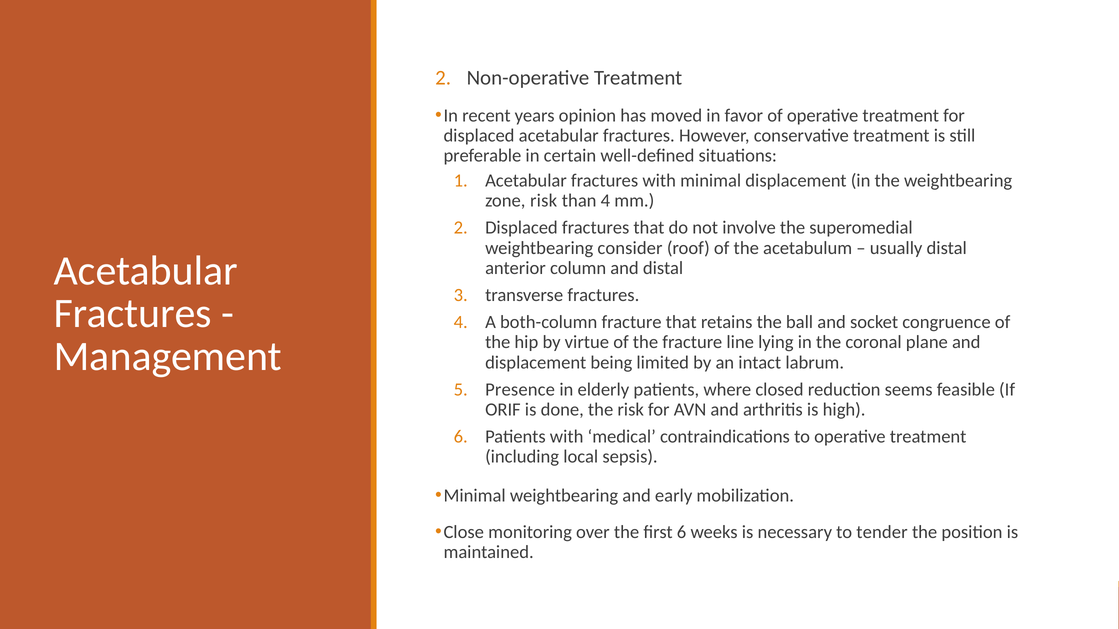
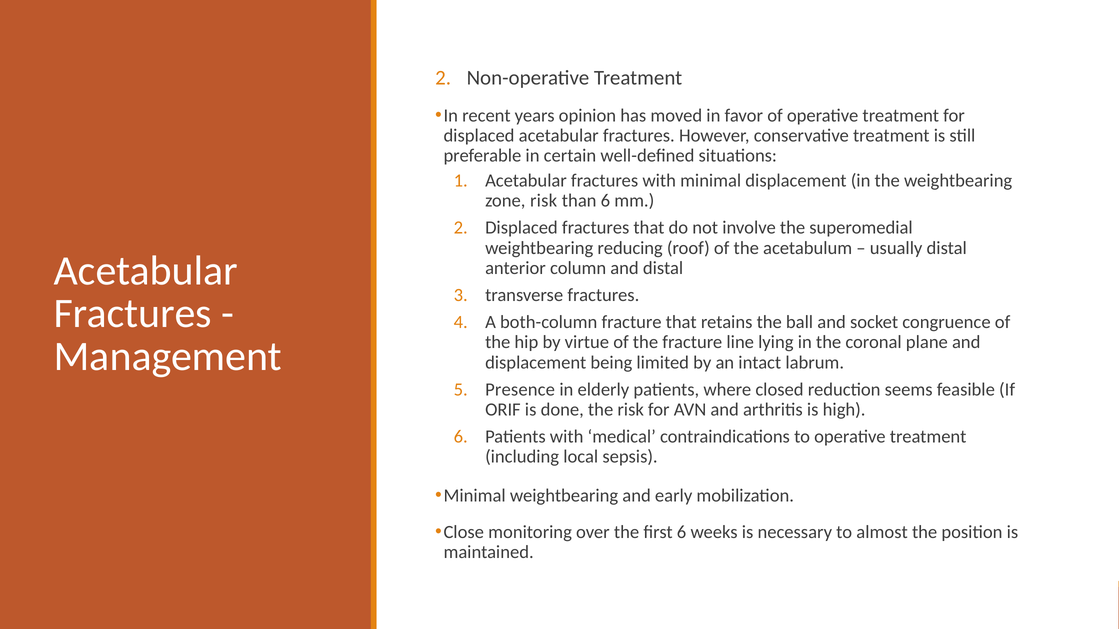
than 4: 4 -> 6 (605, 201)
consider: consider -> reducing (630, 248)
tender: tender -> almost (882, 532)
